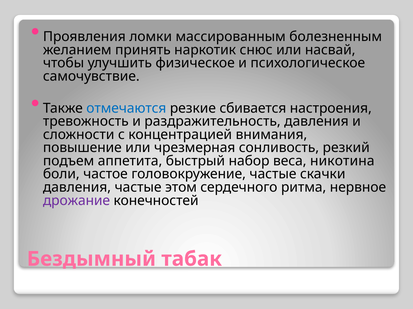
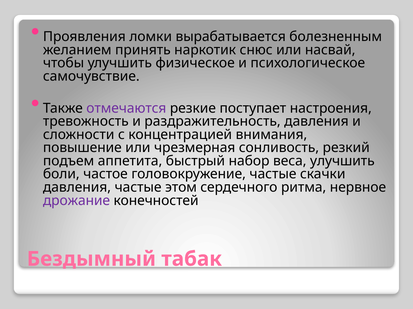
массированным: массированным -> вырабатывается (231, 37)
отмечаются colour: blue -> purple (126, 108)
сбивается: сбивается -> поступает (253, 108)
веса никотина: никотина -> улучшить (342, 161)
